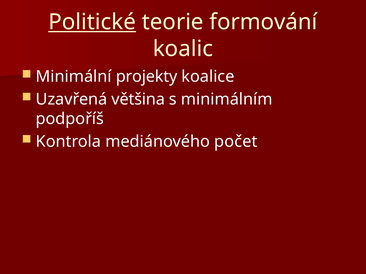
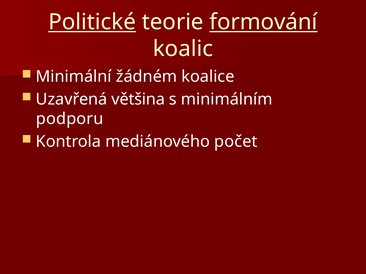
formování underline: none -> present (263, 22)
projekty: projekty -> žádném (147, 77)
podpoříš: podpoříš -> podporu (70, 119)
